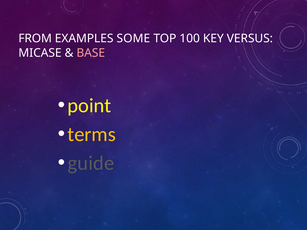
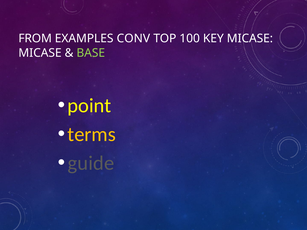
SOME: SOME -> CONV (133, 39)
KEY VERSUS: VERSUS -> MICASE (250, 39)
BASE colour: pink -> light green (91, 53)
